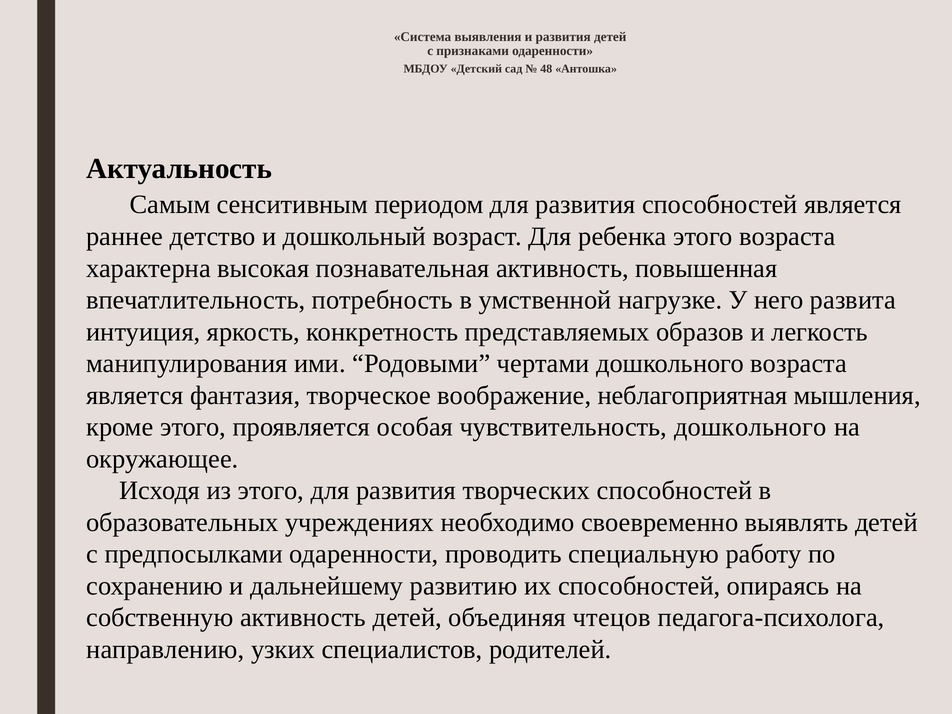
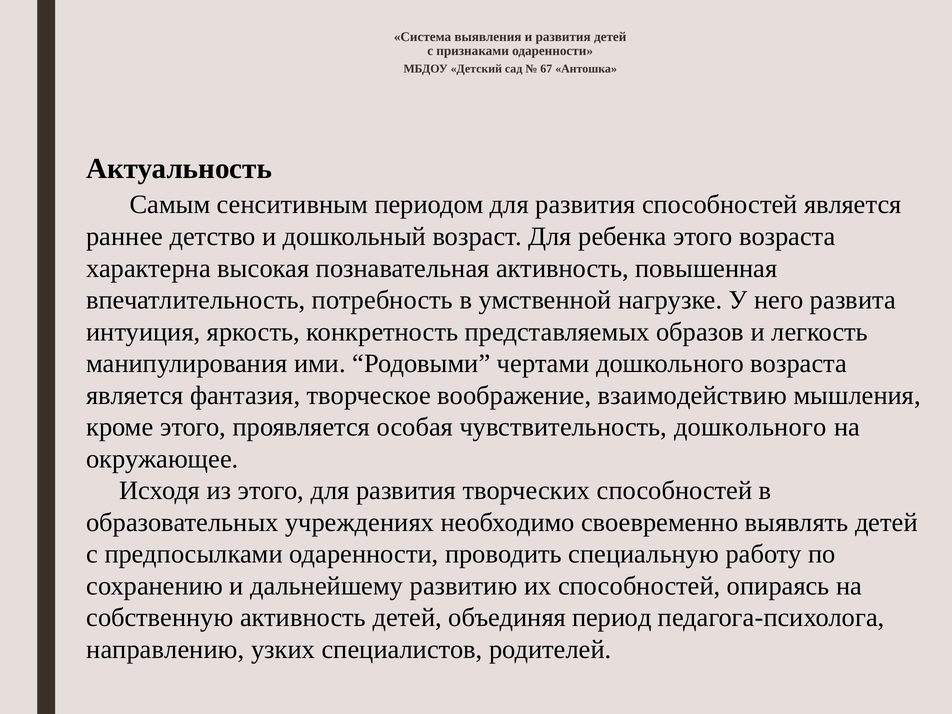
48: 48 -> 67 (546, 69)
неблагоприятная: неблагоприятная -> взаимодействию (692, 395)
чтецов: чтецов -> период (612, 618)
